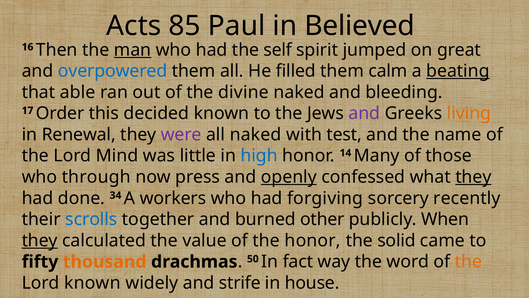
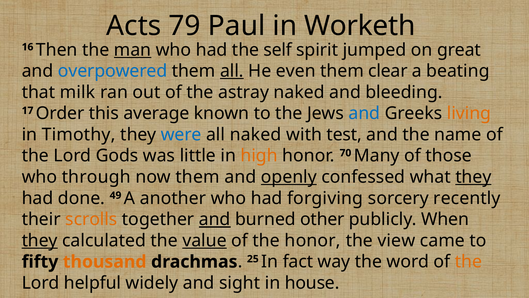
85: 85 -> 79 (185, 26)
Believed: Believed -> Worketh (360, 26)
all underline: none -> present (232, 71)
filled: filled -> even (296, 71)
calm: calm -> clear (388, 71)
beating underline: present -> none (458, 71)
able: able -> milk (78, 92)
divine: divine -> astray (244, 92)
decided: decided -> average (156, 113)
and colour: purple -> blue (364, 113)
Renewal: Renewal -> Timothy (79, 134)
were colour: purple -> blue (181, 134)
Mind: Mind -> Gods (117, 156)
high colour: blue -> orange (259, 156)
14: 14 -> 70 (345, 153)
now press: press -> them (198, 177)
34: 34 -> 49 (116, 195)
workers: workers -> another (173, 198)
scrolls colour: blue -> orange (91, 219)
and underline: none -> present (215, 219)
value underline: none -> present (205, 240)
solid: solid -> view (396, 240)
50: 50 -> 25 (253, 259)
Lord known: known -> helpful (92, 283)
strife: strife -> sight (240, 283)
